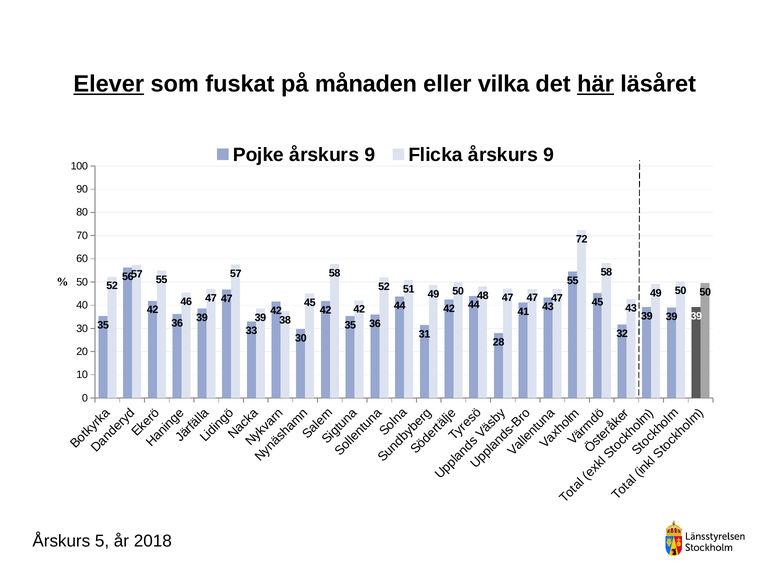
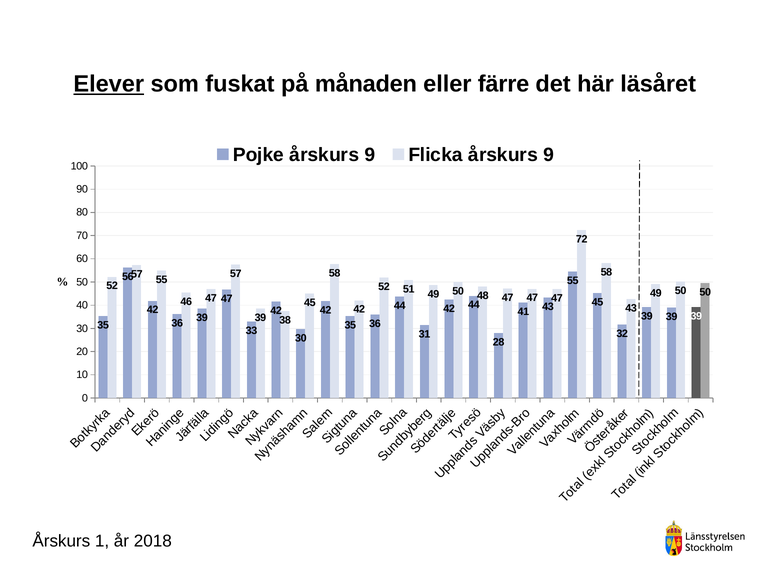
vilka: vilka -> färre (504, 84)
här underline: present -> none (595, 84)
5: 5 -> 1 (102, 541)
